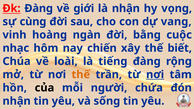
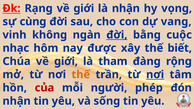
Đk Đàng: Đàng -> Rạng (39, 8)
hoàng: hoàng -> không (50, 35)
đời underline: none -> present (117, 35)
chiến: chiến -> được (102, 48)
Chúa về loài: loài -> giới (66, 61)
tiếng: tiếng -> tham (113, 61)
của colour: black -> red (44, 88)
chứa: chứa -> phép (149, 88)
